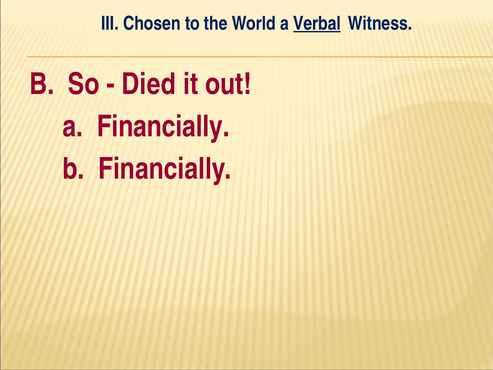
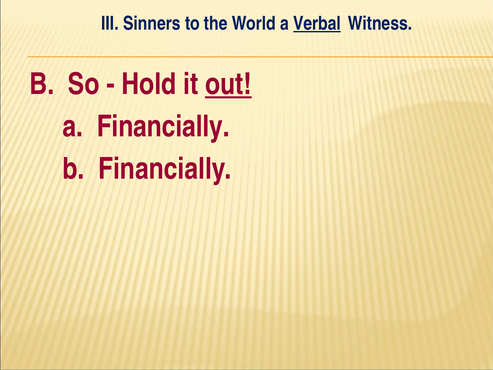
Chosen: Chosen -> Sinners (152, 23)
Died: Died -> Hold (149, 84)
out underline: none -> present (228, 84)
